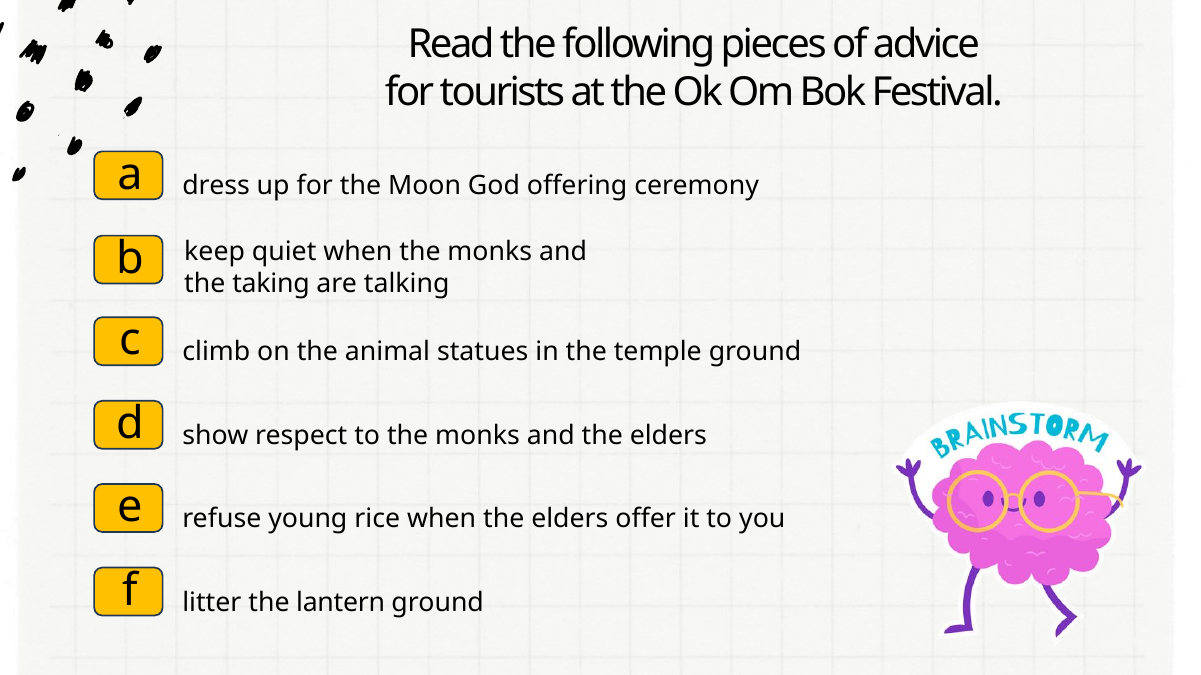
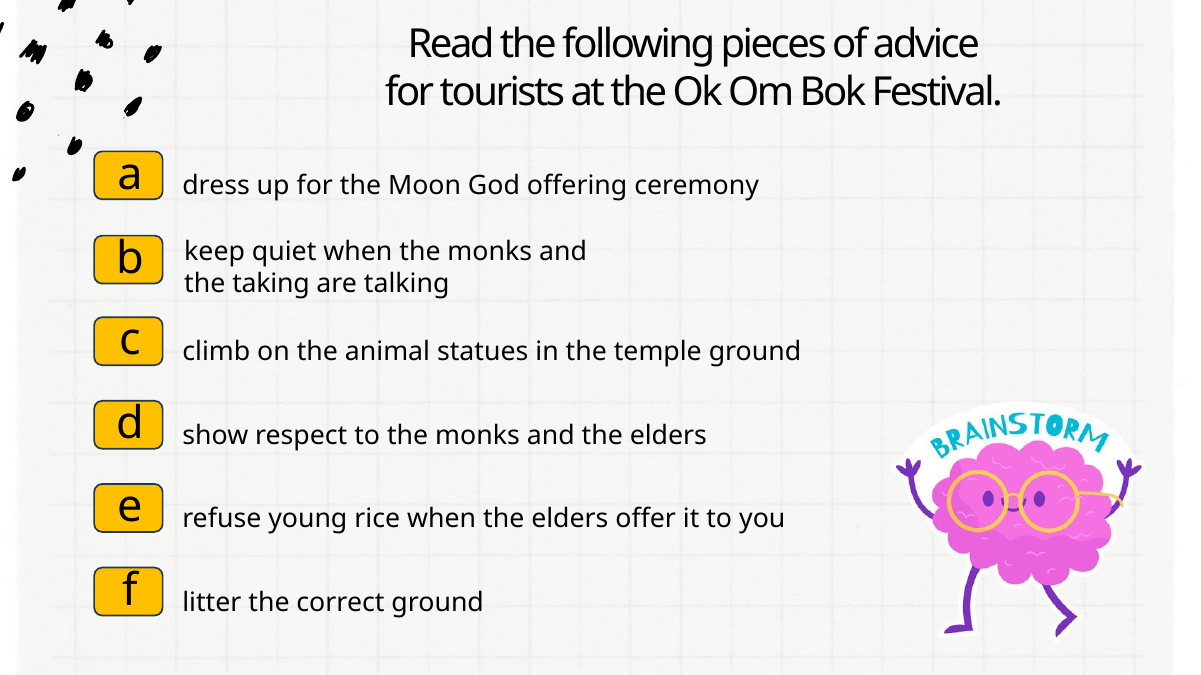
lantern: lantern -> correct (341, 603)
